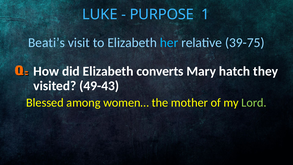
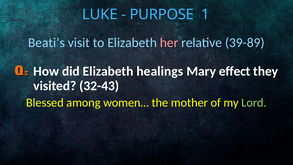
her colour: light blue -> pink (169, 43)
39-75: 39-75 -> 39-89 (245, 43)
converts: converts -> healings (160, 71)
hatch: hatch -> effect (235, 71)
49-43: 49-43 -> 32-43 (99, 86)
